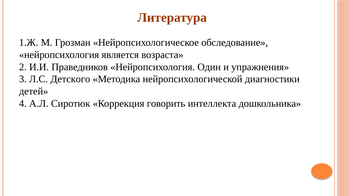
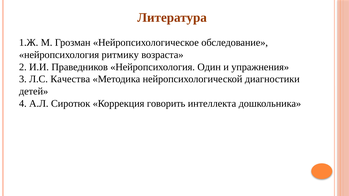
является: является -> ритмику (120, 55)
Детского: Детского -> Качества (70, 79)
